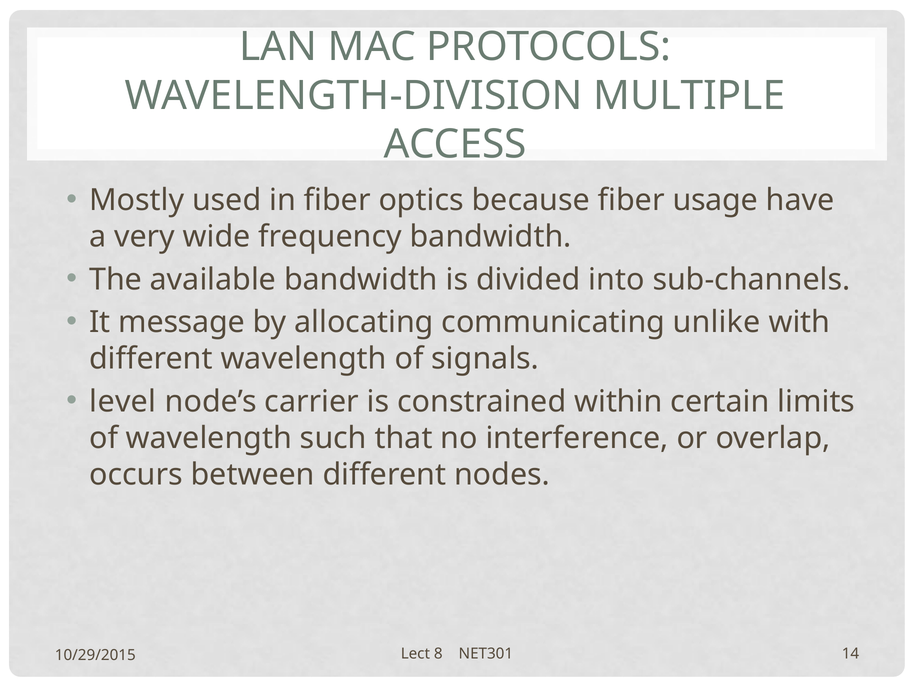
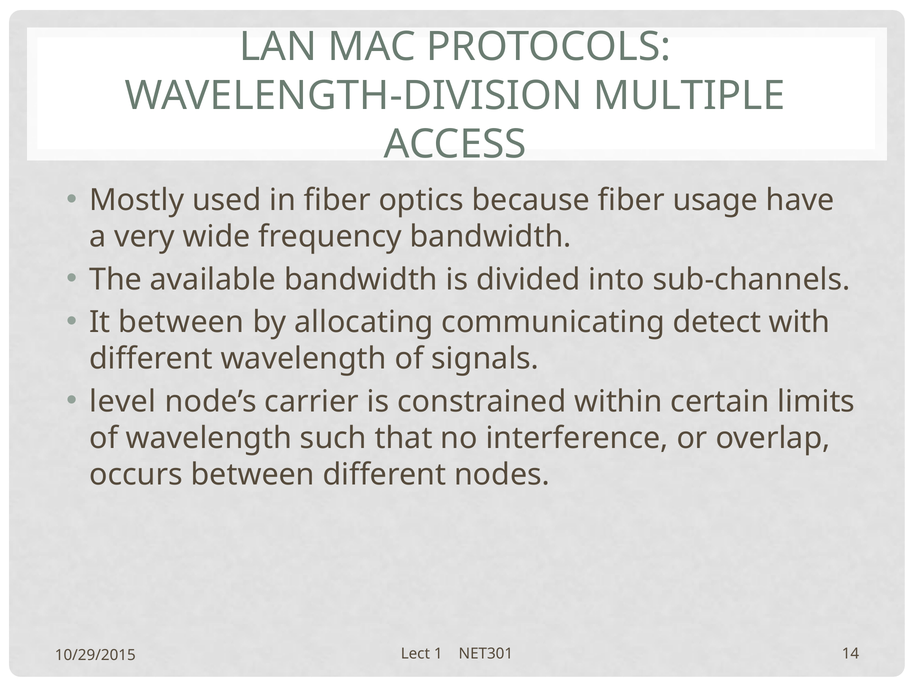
It message: message -> between (181, 322)
unlike: unlike -> detect (717, 322)
8: 8 -> 1 (438, 653)
